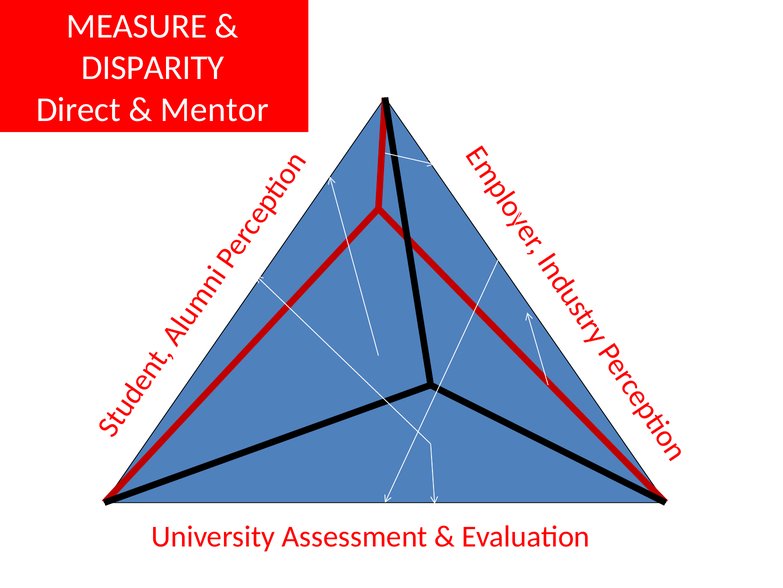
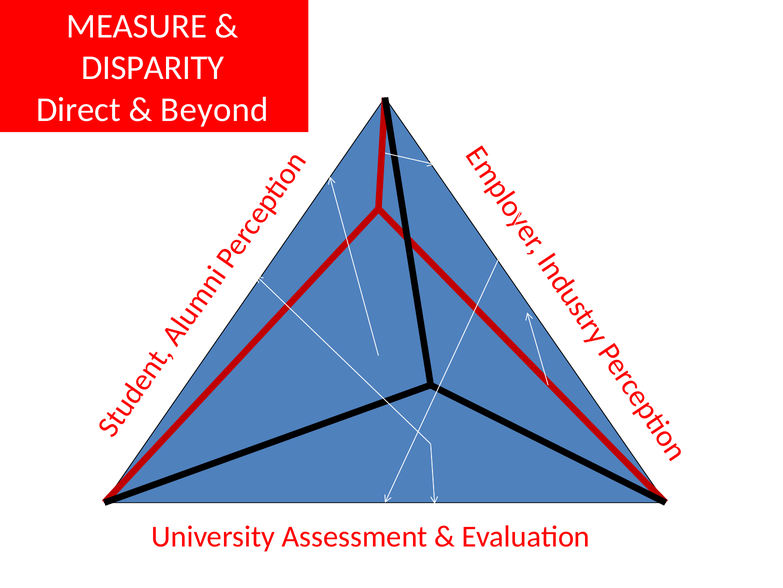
Mentor: Mentor -> Beyond (214, 110)
